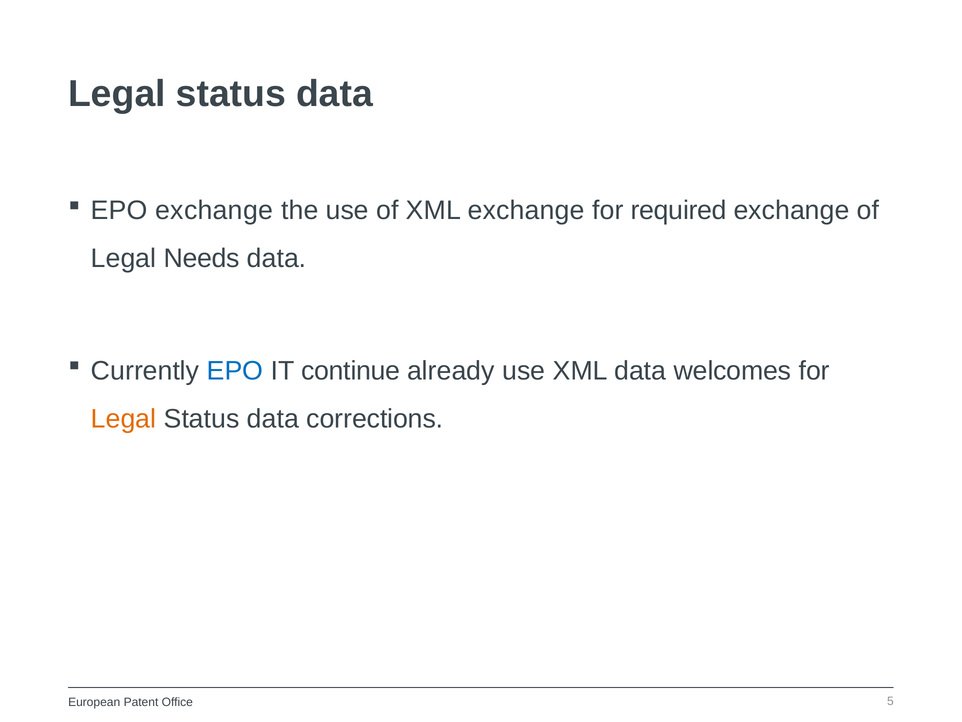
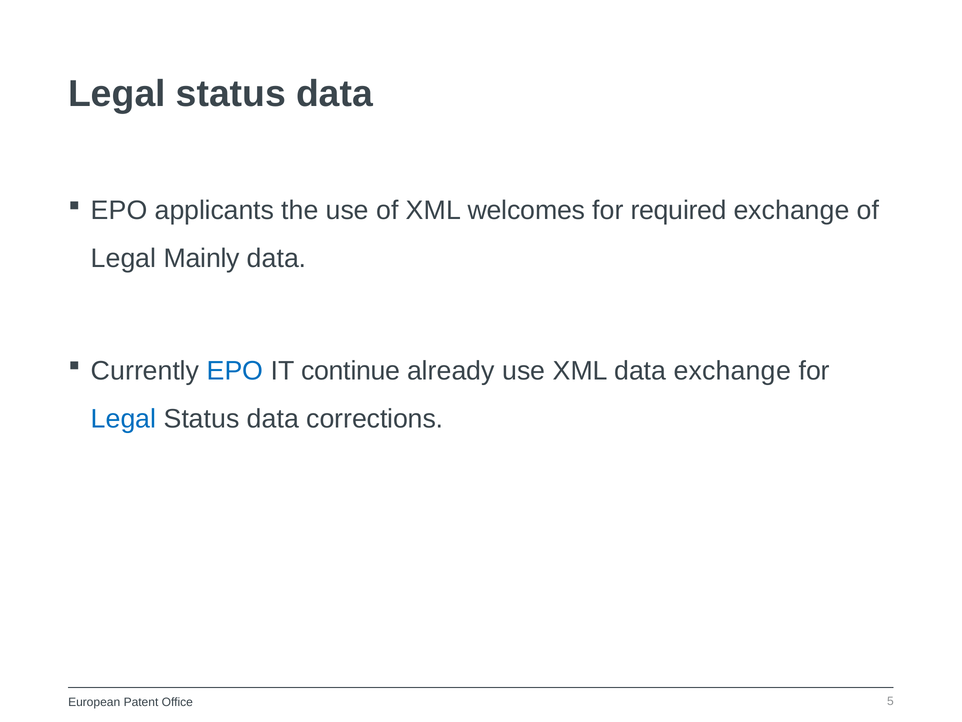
EPO exchange: exchange -> applicants (214, 210)
XML exchange: exchange -> welcomes (526, 210)
Needs: Needs -> Mainly (202, 258)
data welcomes: welcomes -> exchange (732, 371)
Legal colour: orange -> blue (124, 419)
